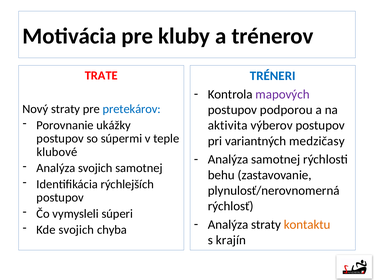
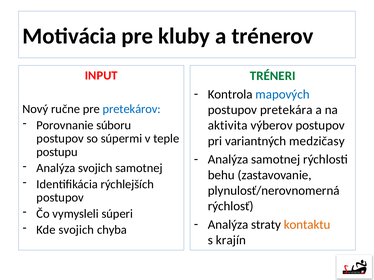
TRATE: TRATE -> INPUT (101, 76)
TRÉNERI colour: blue -> green (273, 76)
mapových colour: purple -> blue (283, 95)
Nový straty: straty -> ručne (66, 109)
podporou: podporou -> pretekára (286, 110)
ukážky: ukážky -> súboru (114, 125)
klubové: klubové -> postupu (57, 152)
